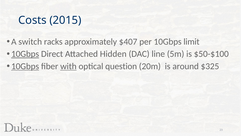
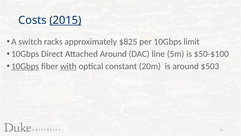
2015 underline: none -> present (65, 20)
$407: $407 -> $825 (128, 42)
10Gbps underline: present -> none (25, 54)
Attached Hidden: Hidden -> Around (113, 54)
question: question -> constant (121, 66)
$325: $325 -> $503 (210, 66)
